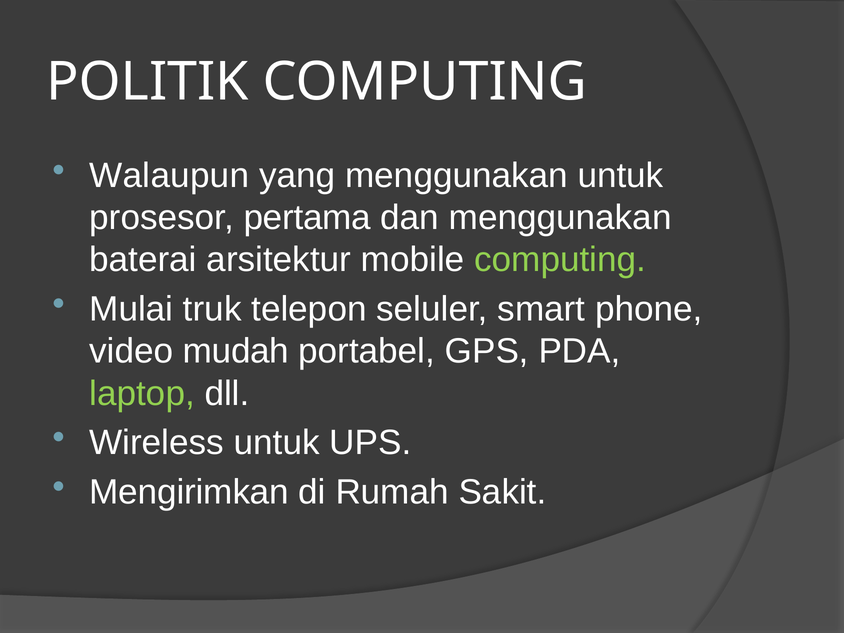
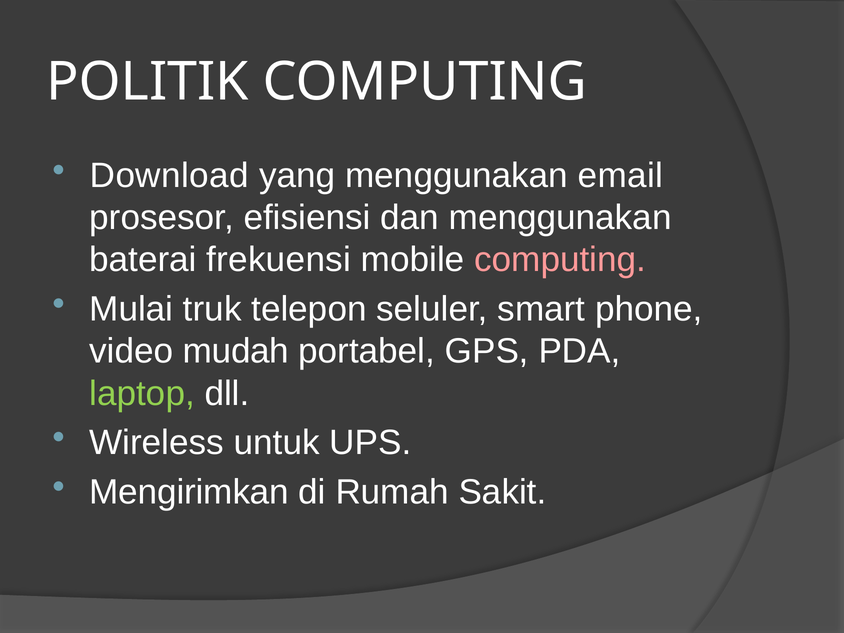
Walaupun: Walaupun -> Download (169, 175)
menggunakan untuk: untuk -> email (620, 175)
pertama: pertama -> efisiensi (307, 218)
arsitektur: arsitektur -> frekuensi (279, 260)
computing colour: light green -> pink (560, 260)
